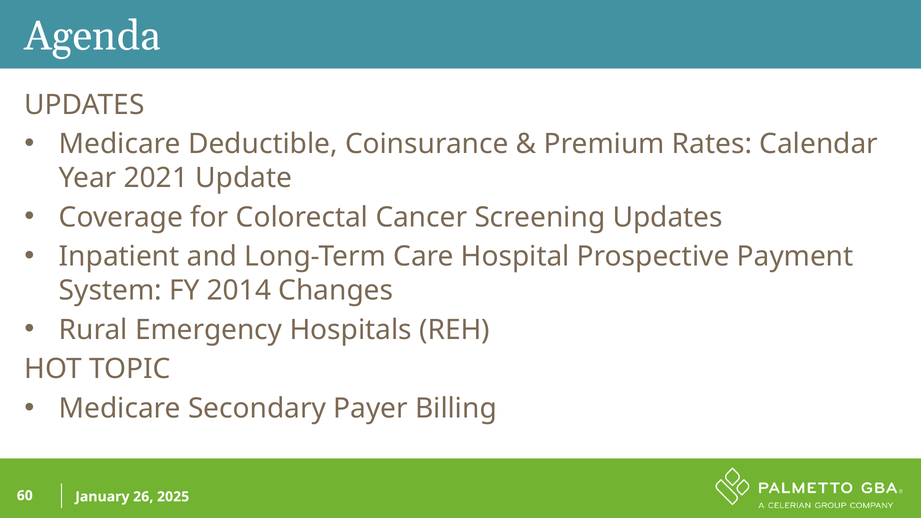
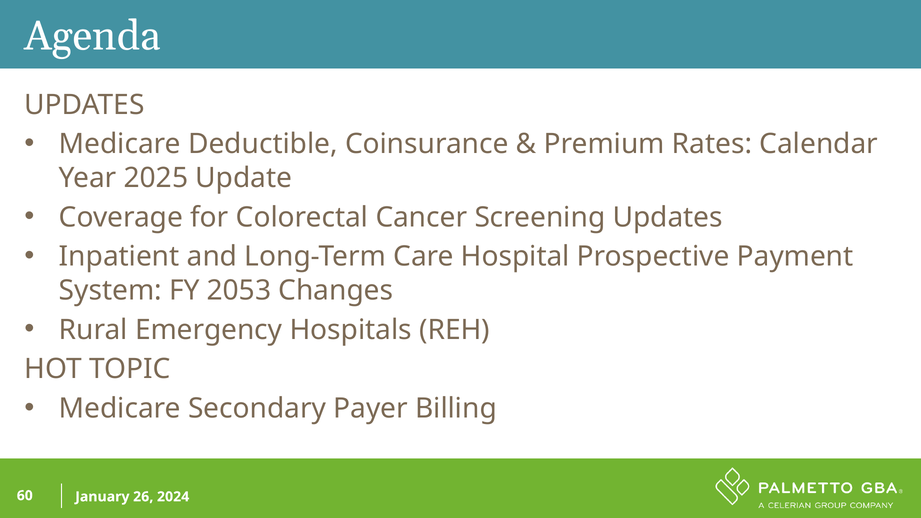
2021: 2021 -> 2025 (156, 178)
2014: 2014 -> 2053 (239, 290)
2025: 2025 -> 2024 (173, 497)
